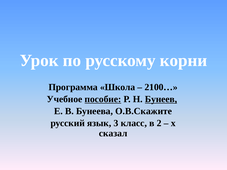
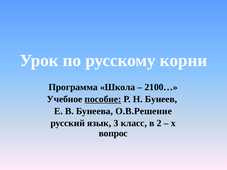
Бунеев underline: present -> none (161, 99)
О.В.Скажите: О.В.Скажите -> О.В.Решение (144, 111)
сказал: сказал -> вопрос (113, 134)
